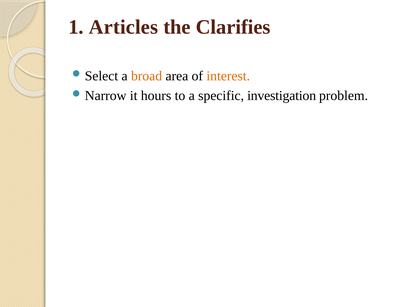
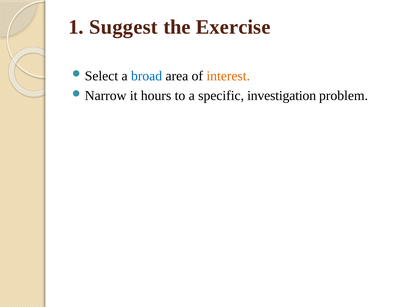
Articles: Articles -> Suggest (124, 27)
Clarifies: Clarifies -> Exercise (233, 27)
broad colour: orange -> blue (147, 76)
